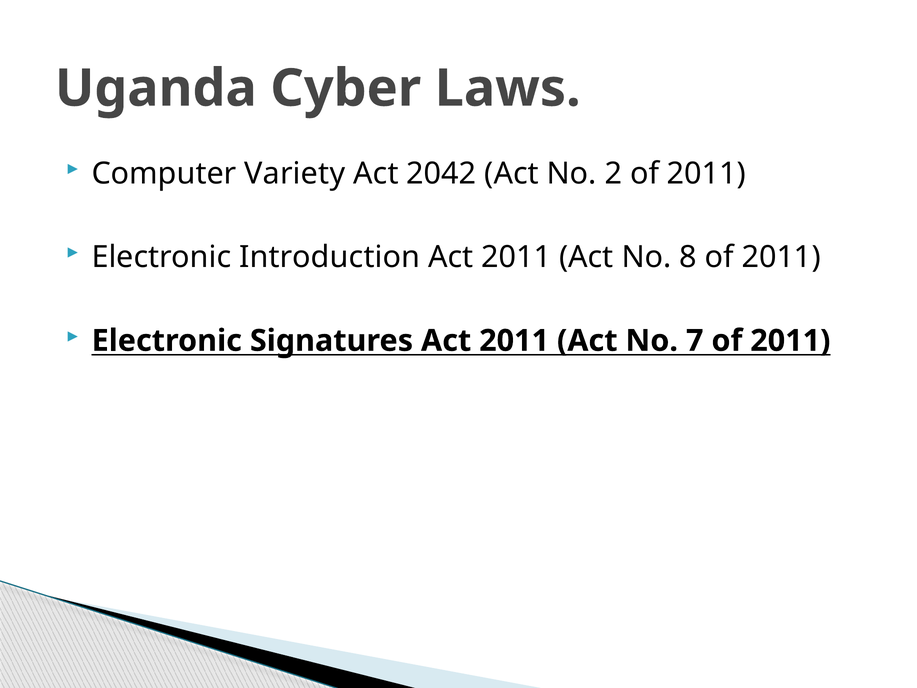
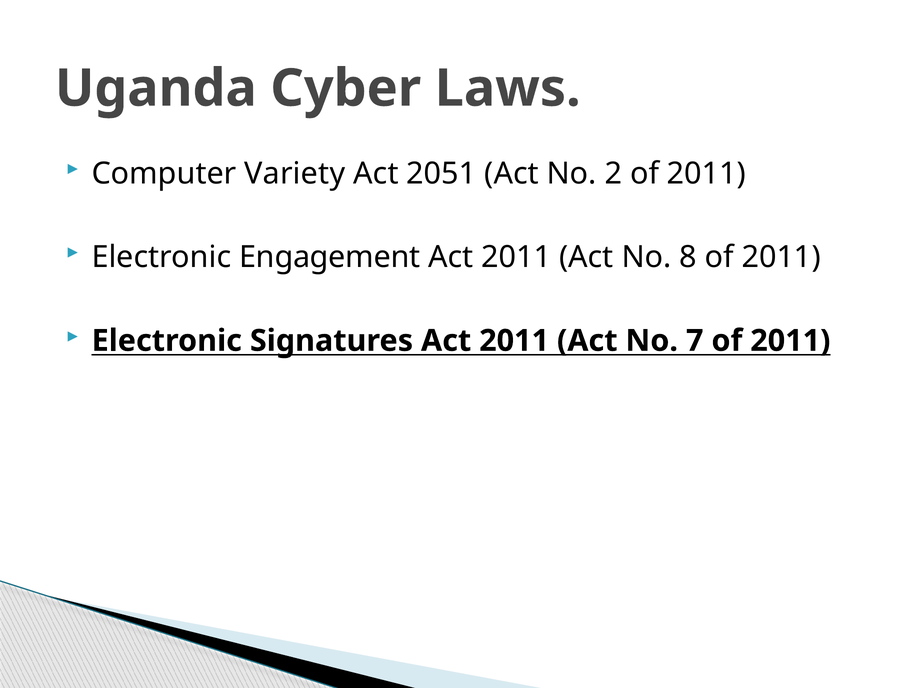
2042: 2042 -> 2051 (441, 174)
Introduction: Introduction -> Engagement (330, 257)
